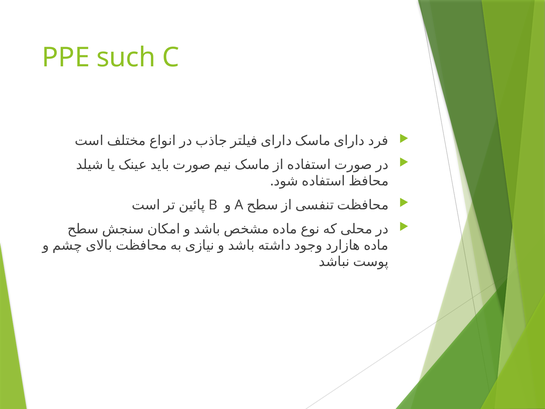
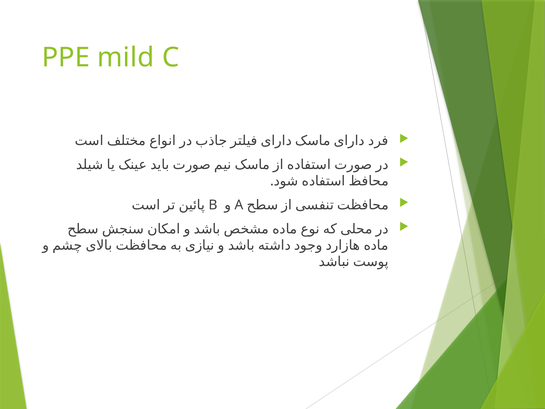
such: such -> mild (126, 57)
